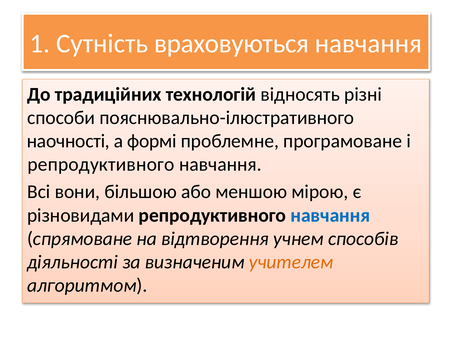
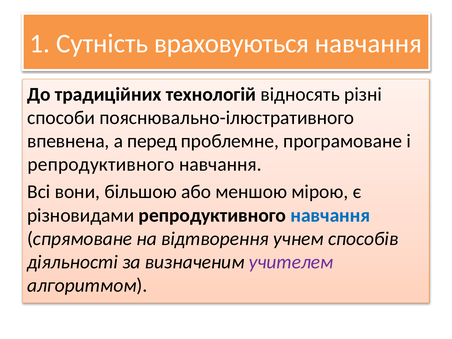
наочності: наочності -> впевнена (68, 141)
формі: формі -> перед (152, 141)
учителем colour: orange -> purple (291, 262)
